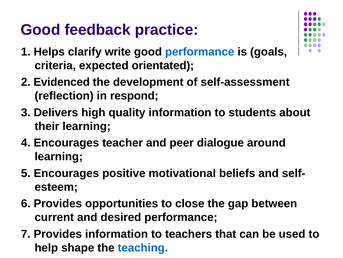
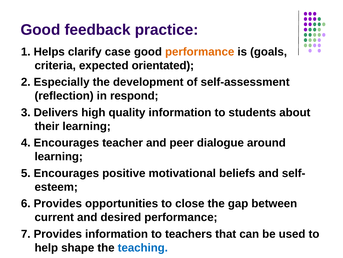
write: write -> case (118, 52)
performance colour: blue -> orange (200, 52)
Evidenced: Evidenced -> Especially (62, 82)
